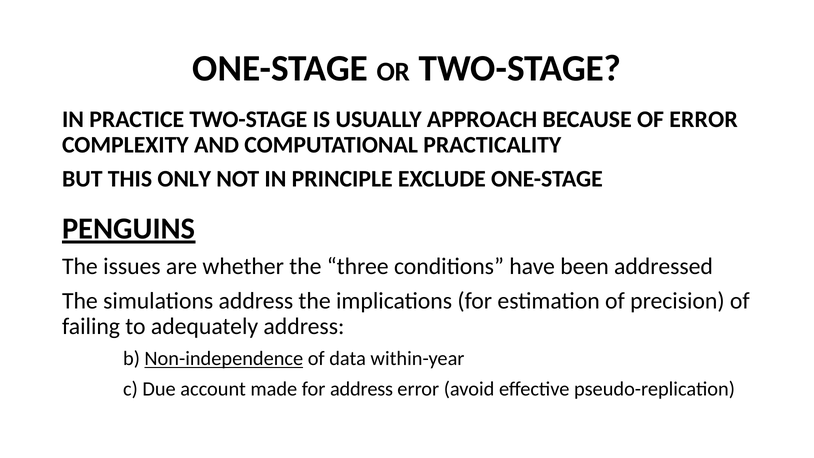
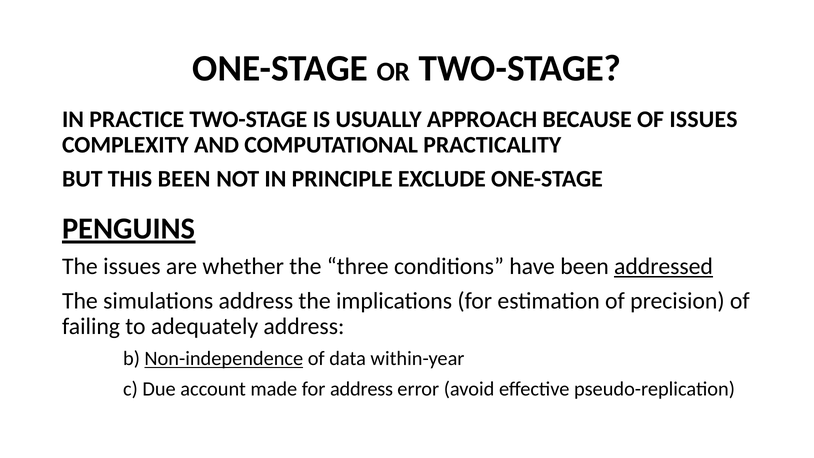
OF ERROR: ERROR -> ISSUES (703, 119)
THIS ONLY: ONLY -> BEEN (184, 179)
addressed underline: none -> present (664, 266)
